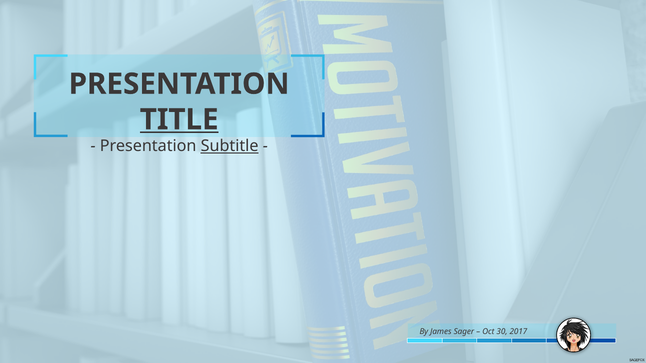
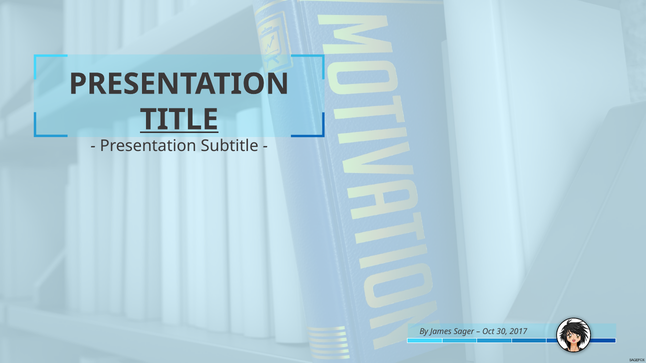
Subtitle underline: present -> none (230, 146)
